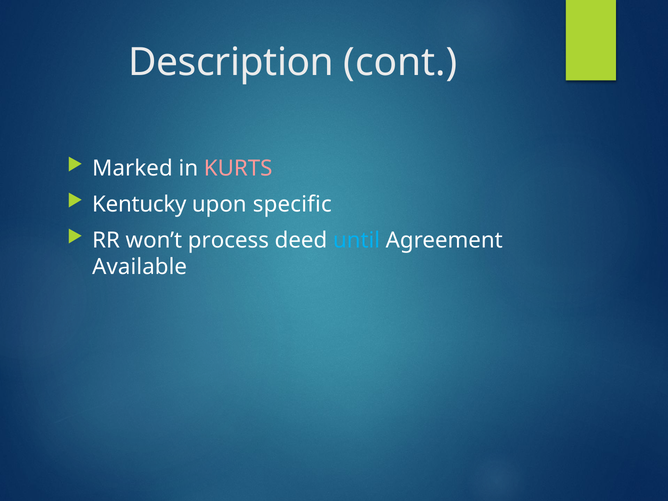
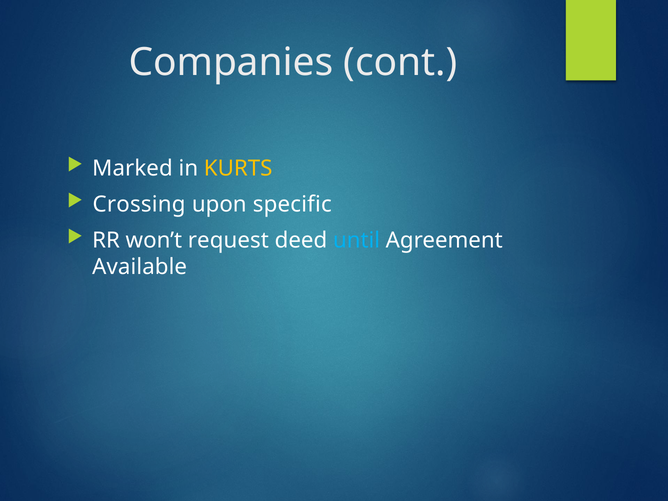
Description: Description -> Companies (231, 63)
KURTS colour: pink -> yellow (238, 168)
Kentucky: Kentucky -> Crossing (139, 204)
process: process -> request (228, 240)
